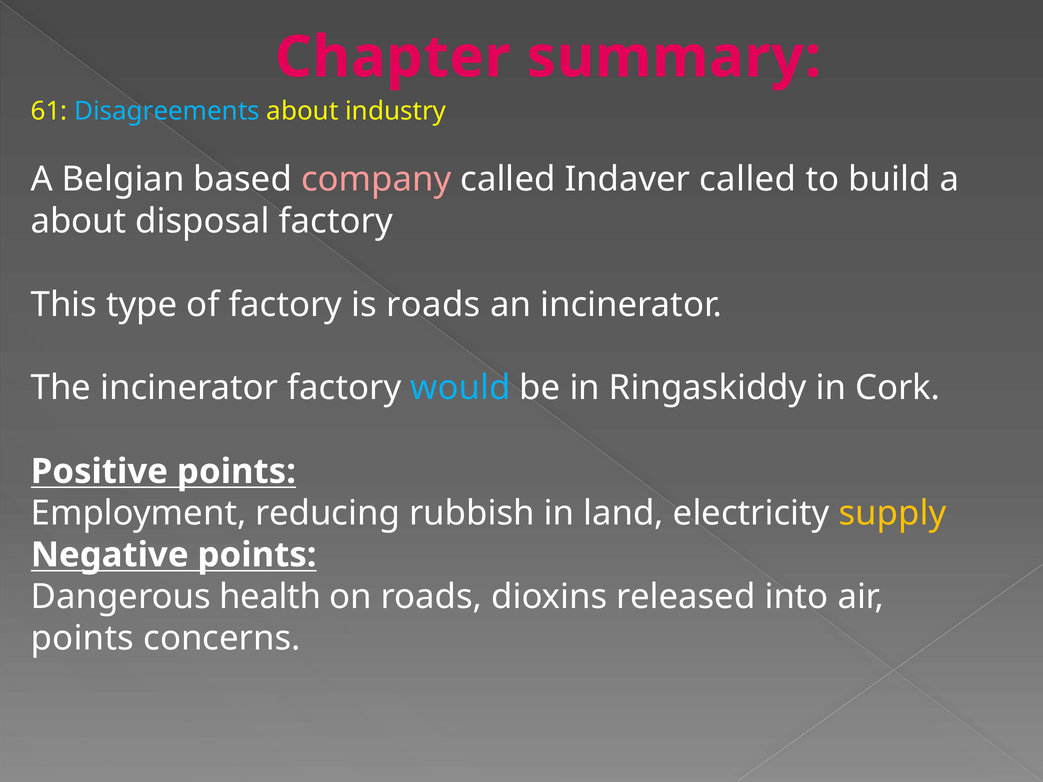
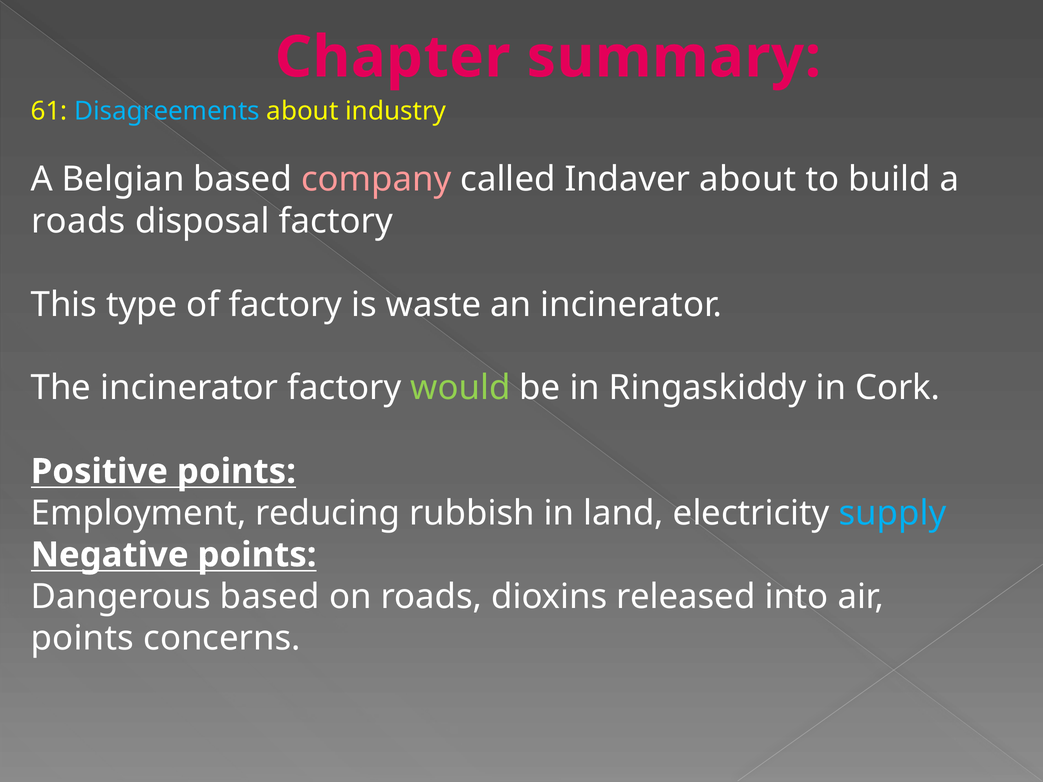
Indaver called: called -> about (748, 180)
about: about -> roads (78, 221)
is roads: roads -> waste (434, 305)
would colour: light blue -> light green (460, 388)
supply colour: yellow -> light blue (892, 513)
Dangerous health: health -> based (270, 597)
